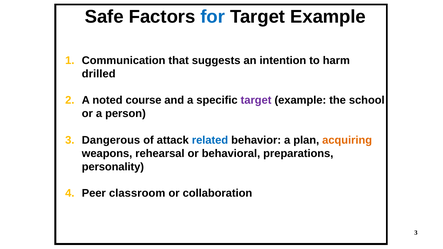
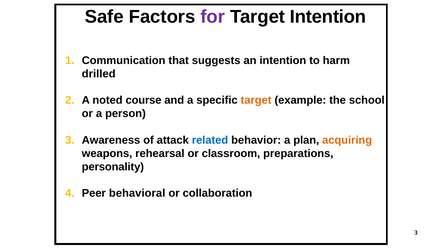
for colour: blue -> purple (213, 17)
Example: Example -> Intention (328, 17)
target colour: purple -> orange (256, 100)
Dangerous: Dangerous -> Awareness (111, 140)
behavioral: behavioral -> classroom (231, 154)
classroom: classroom -> behavioral (137, 193)
